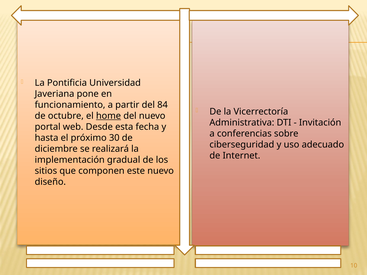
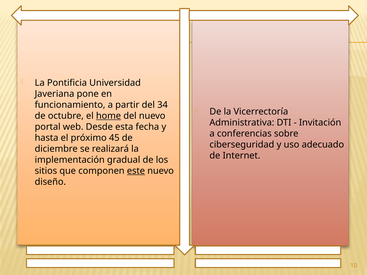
84: 84 -> 34 (163, 105)
30: 30 -> 45 (114, 138)
este underline: none -> present (136, 171)
